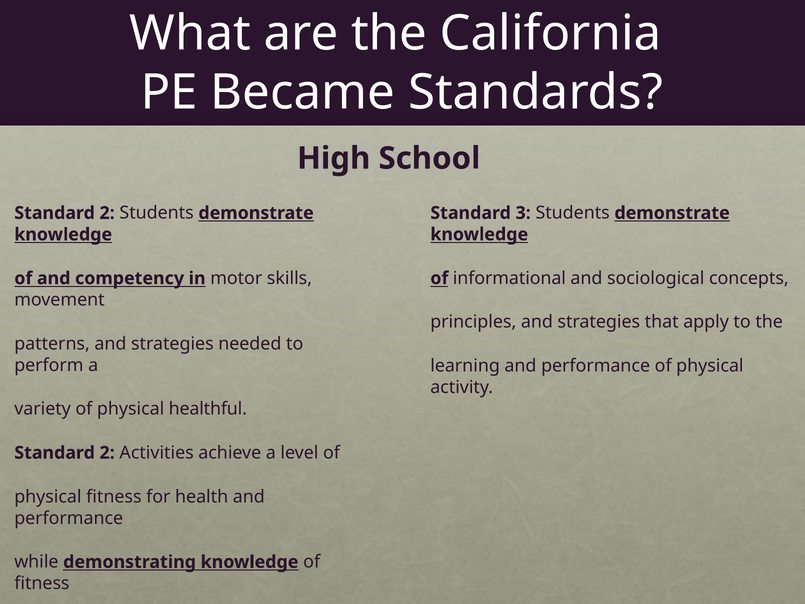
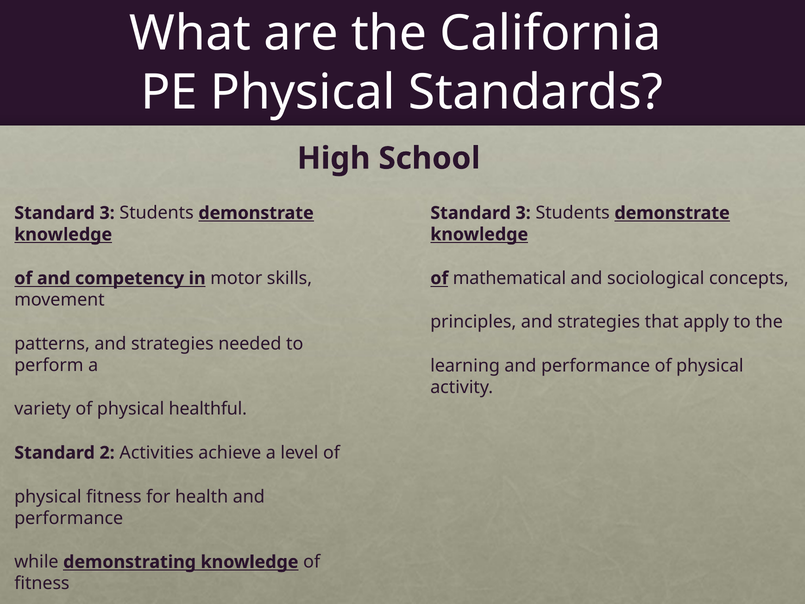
PE Became: Became -> Physical (303, 92)
2: 2 -> 3 (107, 213)
informational: informational -> mathematical (509, 278)
